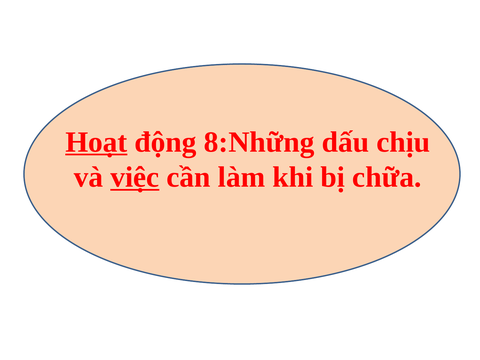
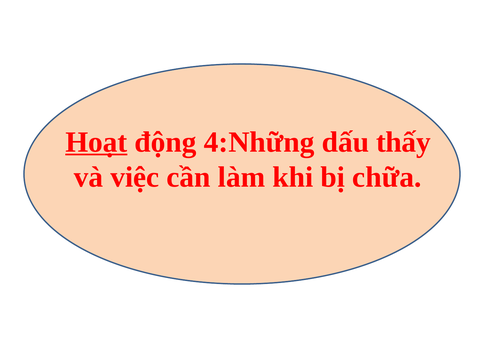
8:Những: 8:Những -> 4:Những (259, 142)
chịu: chịu -> thấy (403, 142)
việc underline: present -> none (135, 177)
